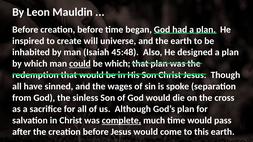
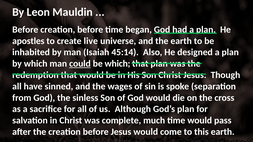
inspired: inspired -> apostles (28, 41)
will: will -> live (91, 41)
45:48: 45:48 -> 45:14 (125, 52)
complete underline: present -> none (121, 121)
